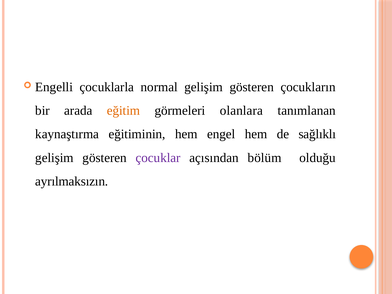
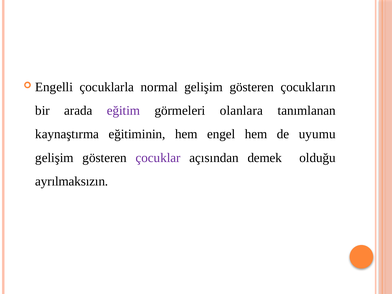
eğitim colour: orange -> purple (123, 111)
sağlıklı: sağlıklı -> uyumu (317, 134)
bölüm: bölüm -> demek (265, 158)
